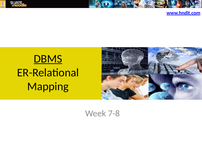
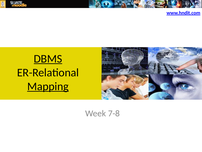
Mapping underline: none -> present (48, 86)
